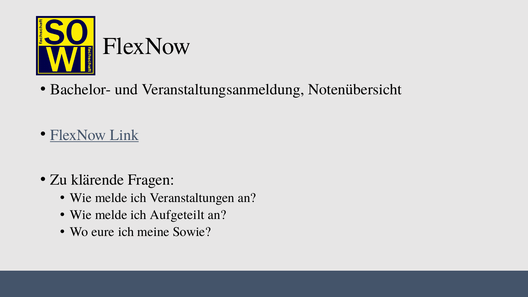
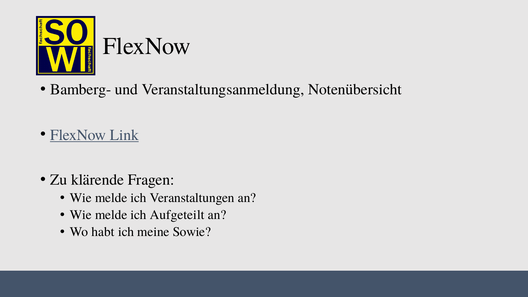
Bachelor-: Bachelor- -> Bamberg- (81, 89)
eure: eure -> habt (103, 232)
